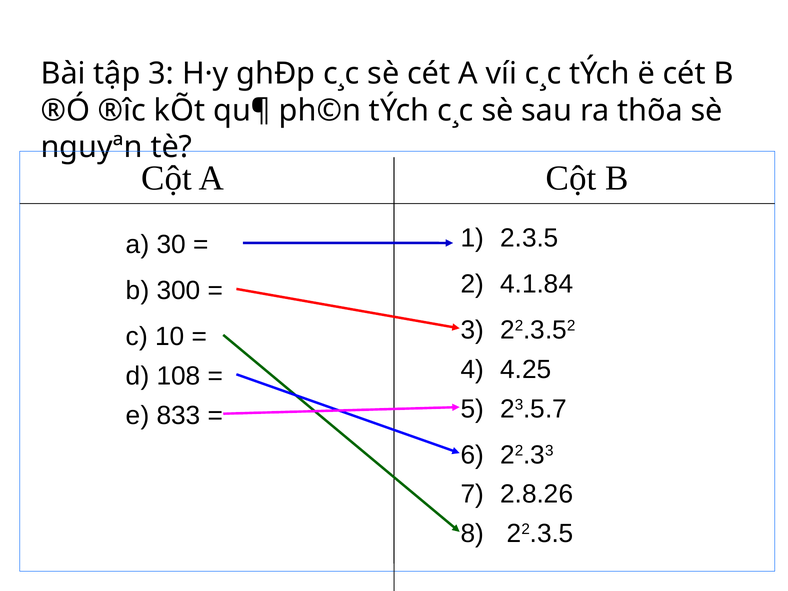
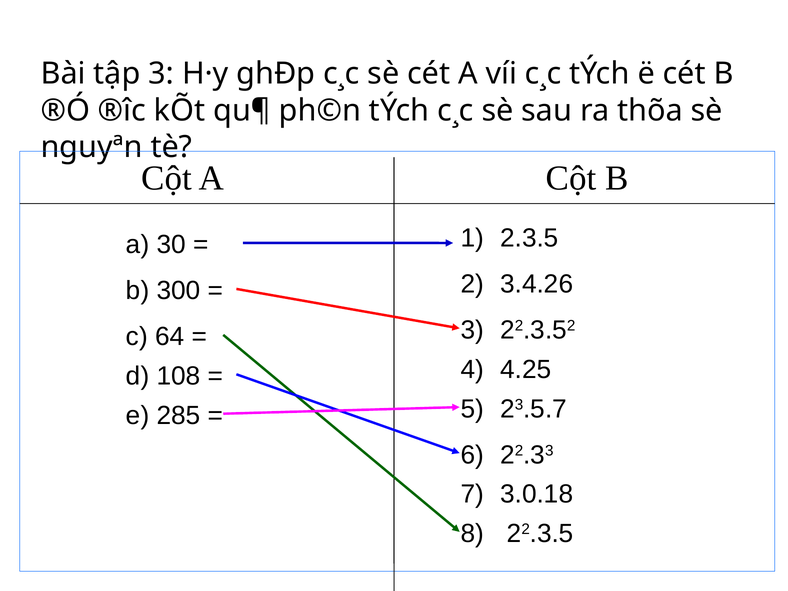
4.1.84: 4.1.84 -> 3.4.26 (537, 284)
10: 10 -> 64 (170, 337)
833: 833 -> 285 (178, 415)
2.8.26: 2.8.26 -> 3.0.18 (537, 494)
